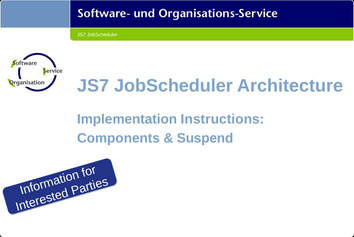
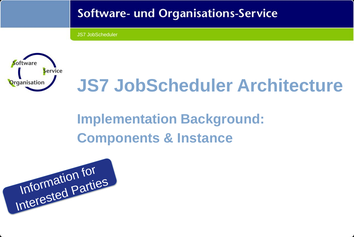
Instructions: Instructions -> Background (223, 120)
Suspend: Suspend -> Instance (205, 139)
